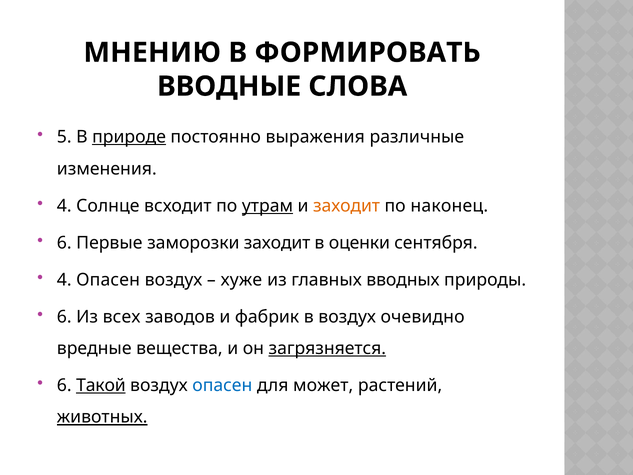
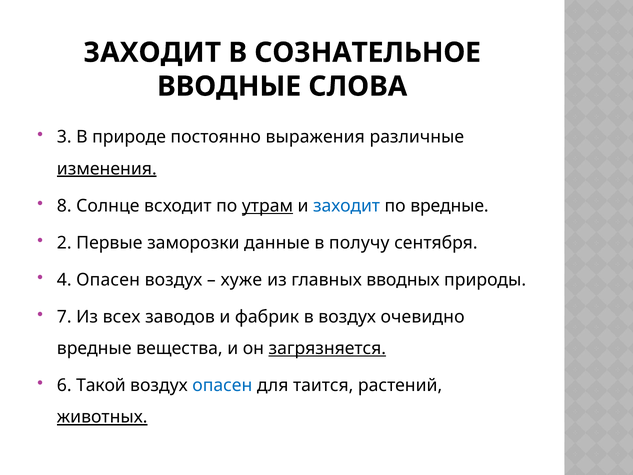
МНЕНИЮ: МНЕНИЮ -> ЗАХОДИТ (152, 53)
ФОРМИРОВАТЬ: ФОРМИРОВАТЬ -> СОЗНАТЕЛЬНОЕ (368, 53)
5: 5 -> 3 (64, 137)
природе underline: present -> none (129, 137)
изменения underline: none -> present (107, 169)
4: 4 -> 8 (64, 206)
заходит colour: orange -> blue (347, 206)
по наконец: наконец -> вредные (449, 206)
6: 6 -> 2 (64, 243)
заморозки заходит: заходит -> данные (277, 243)
оценки: оценки -> получу (359, 243)
6: 6 -> 7 (64, 317)
Такой underline: present -> none (101, 385)
может: может -> таится (323, 385)
